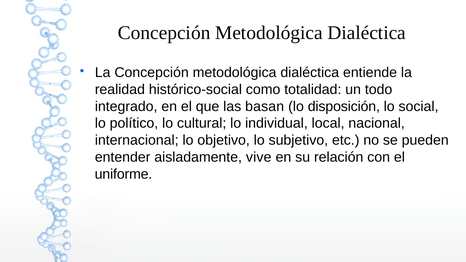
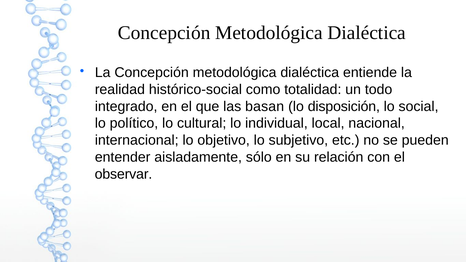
vive: vive -> sólo (259, 157)
uniforme: uniforme -> observar (123, 174)
